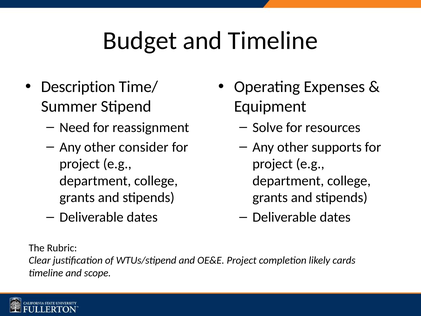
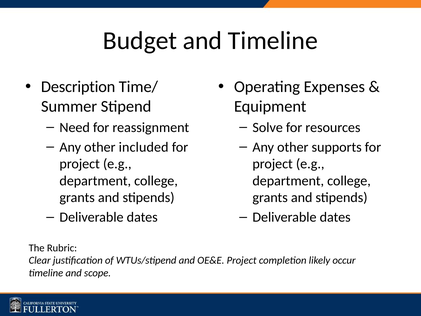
consider: consider -> included (144, 147)
cards: cards -> occur (344, 260)
